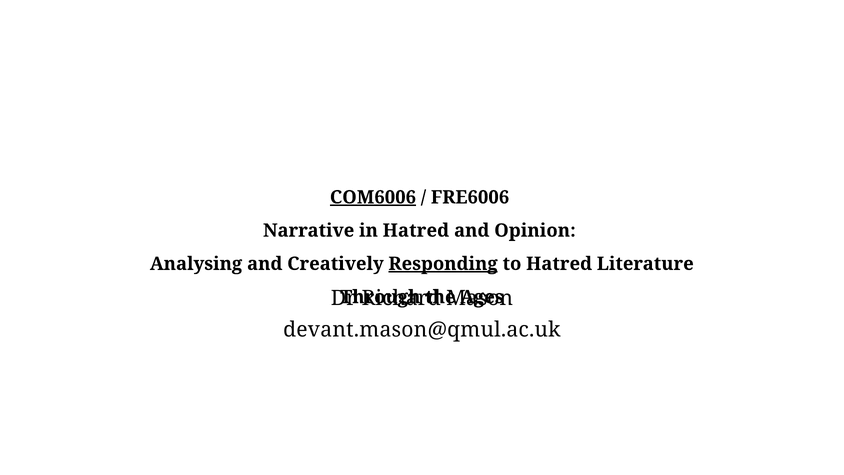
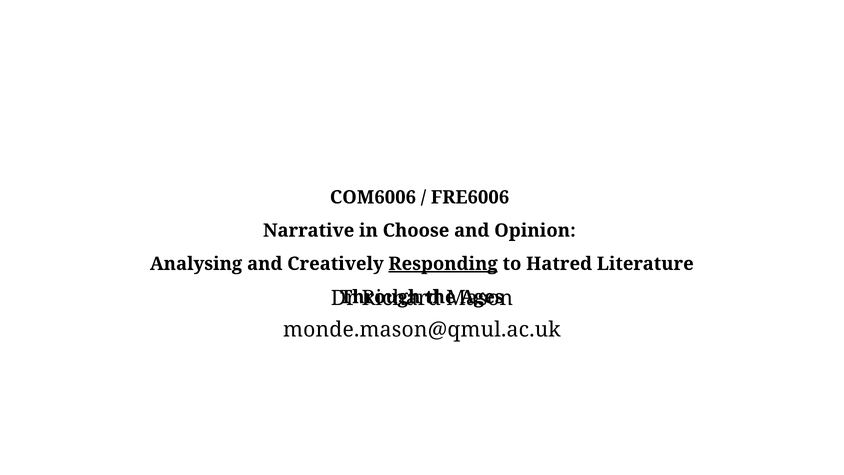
COM6006 underline: present -> none (373, 197)
in Hatred: Hatred -> Choose (416, 230)
devant.mason@qmul.ac.uk: devant.mason@qmul.ac.uk -> monde.mason@qmul.ac.uk (422, 329)
